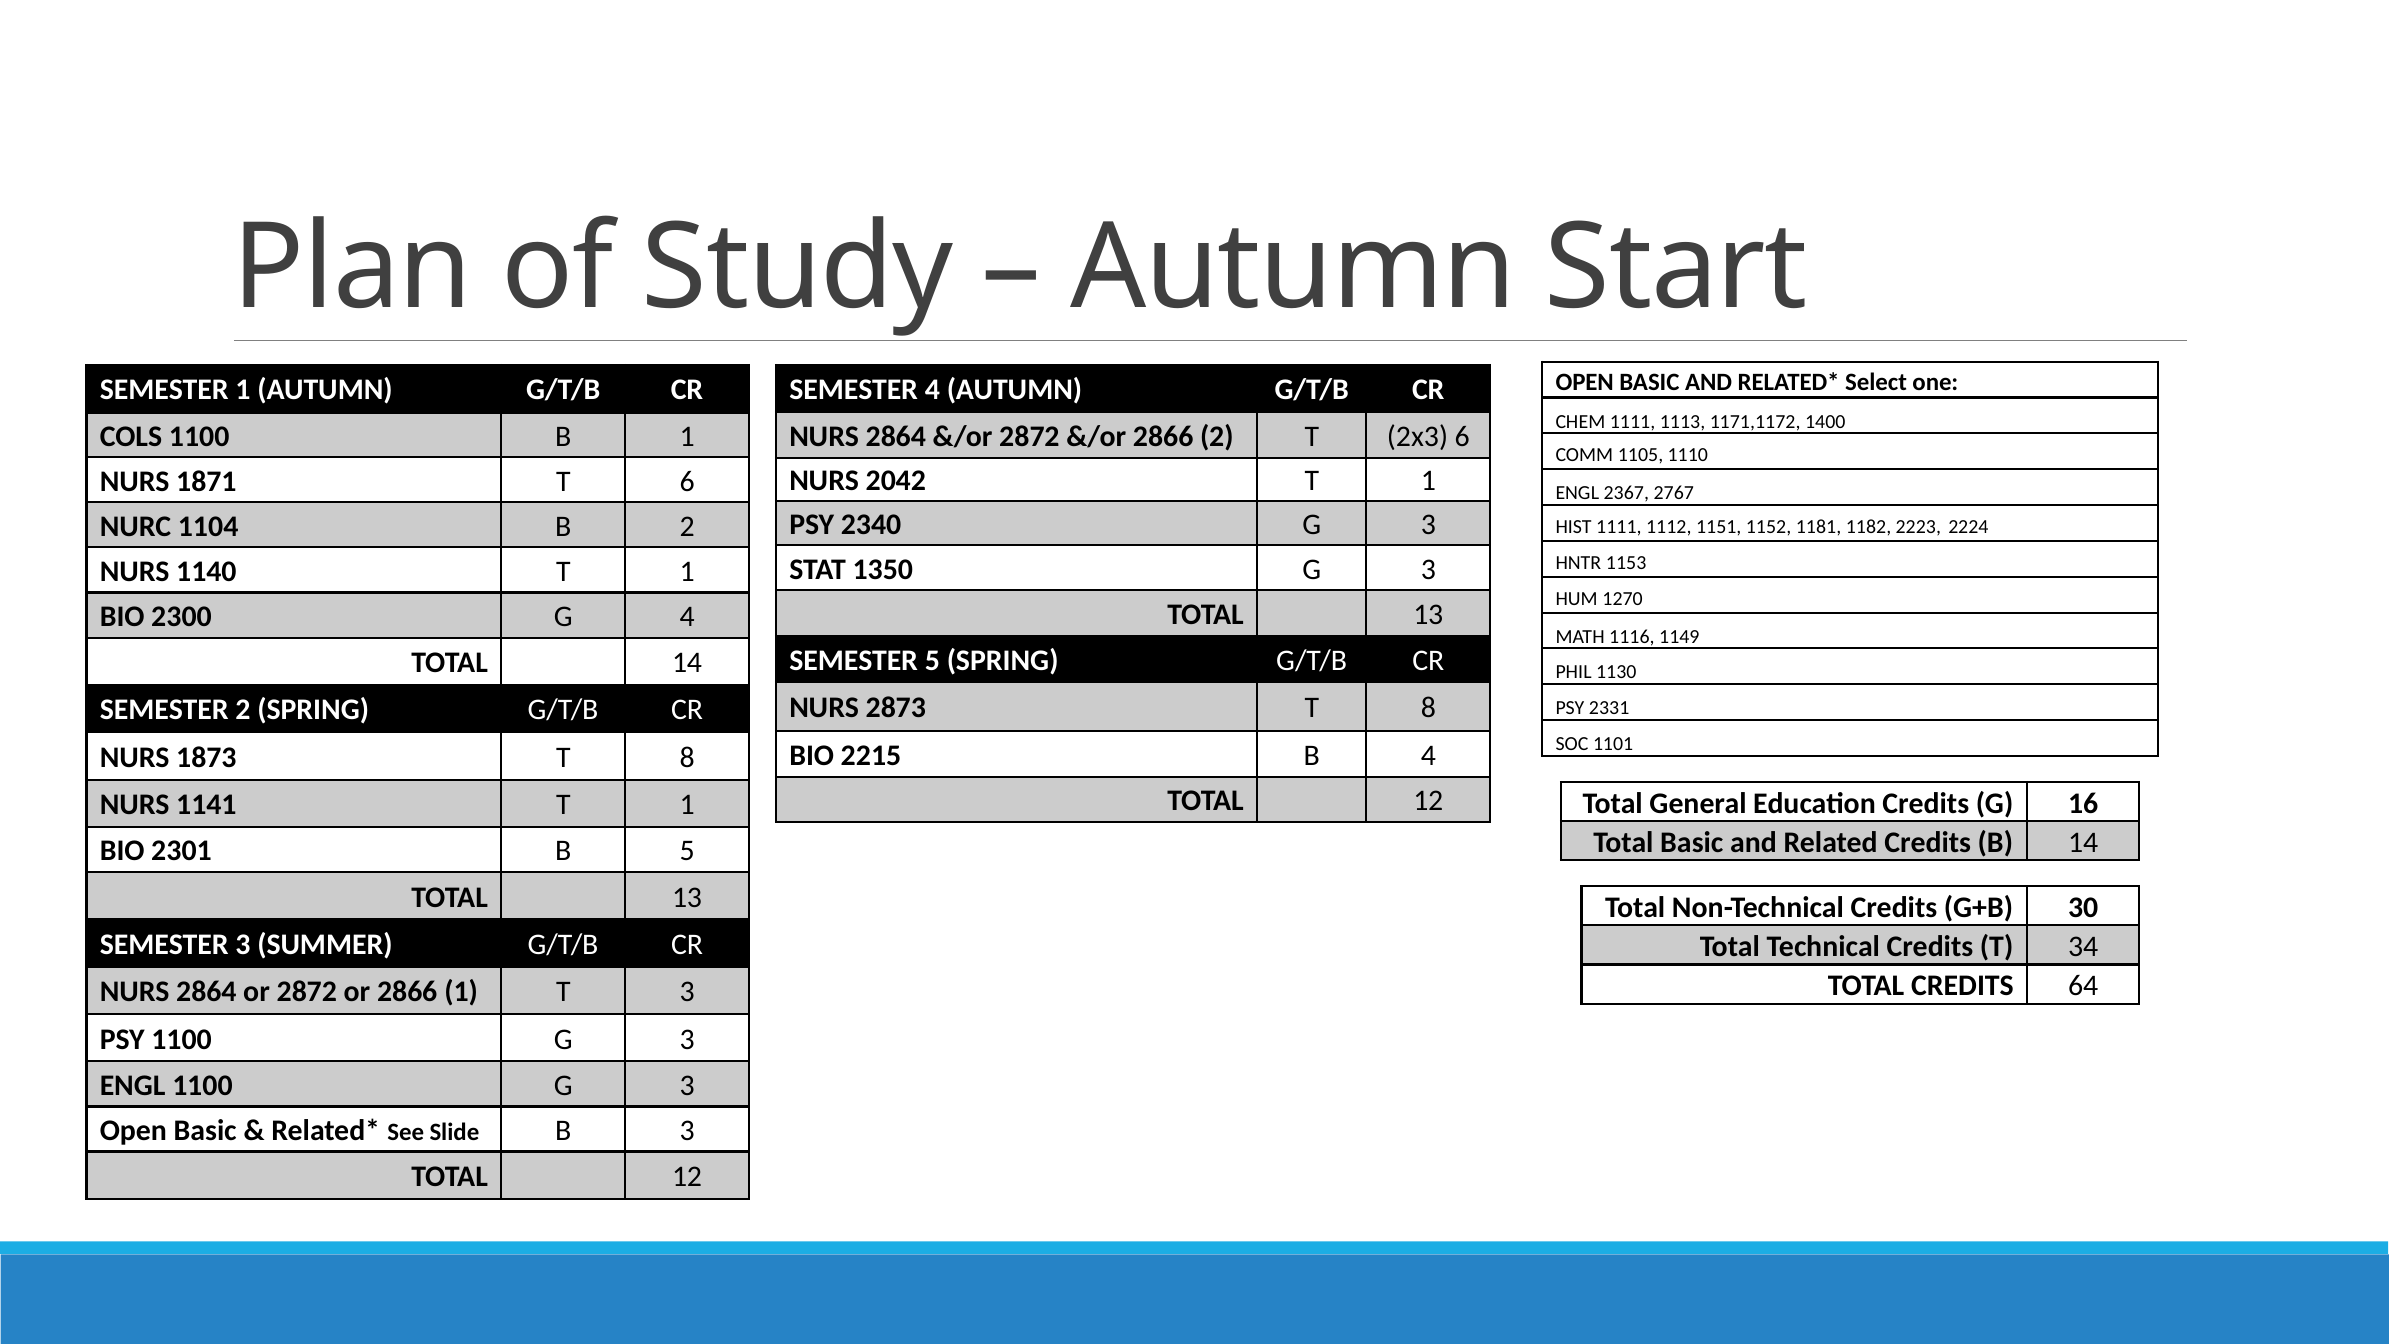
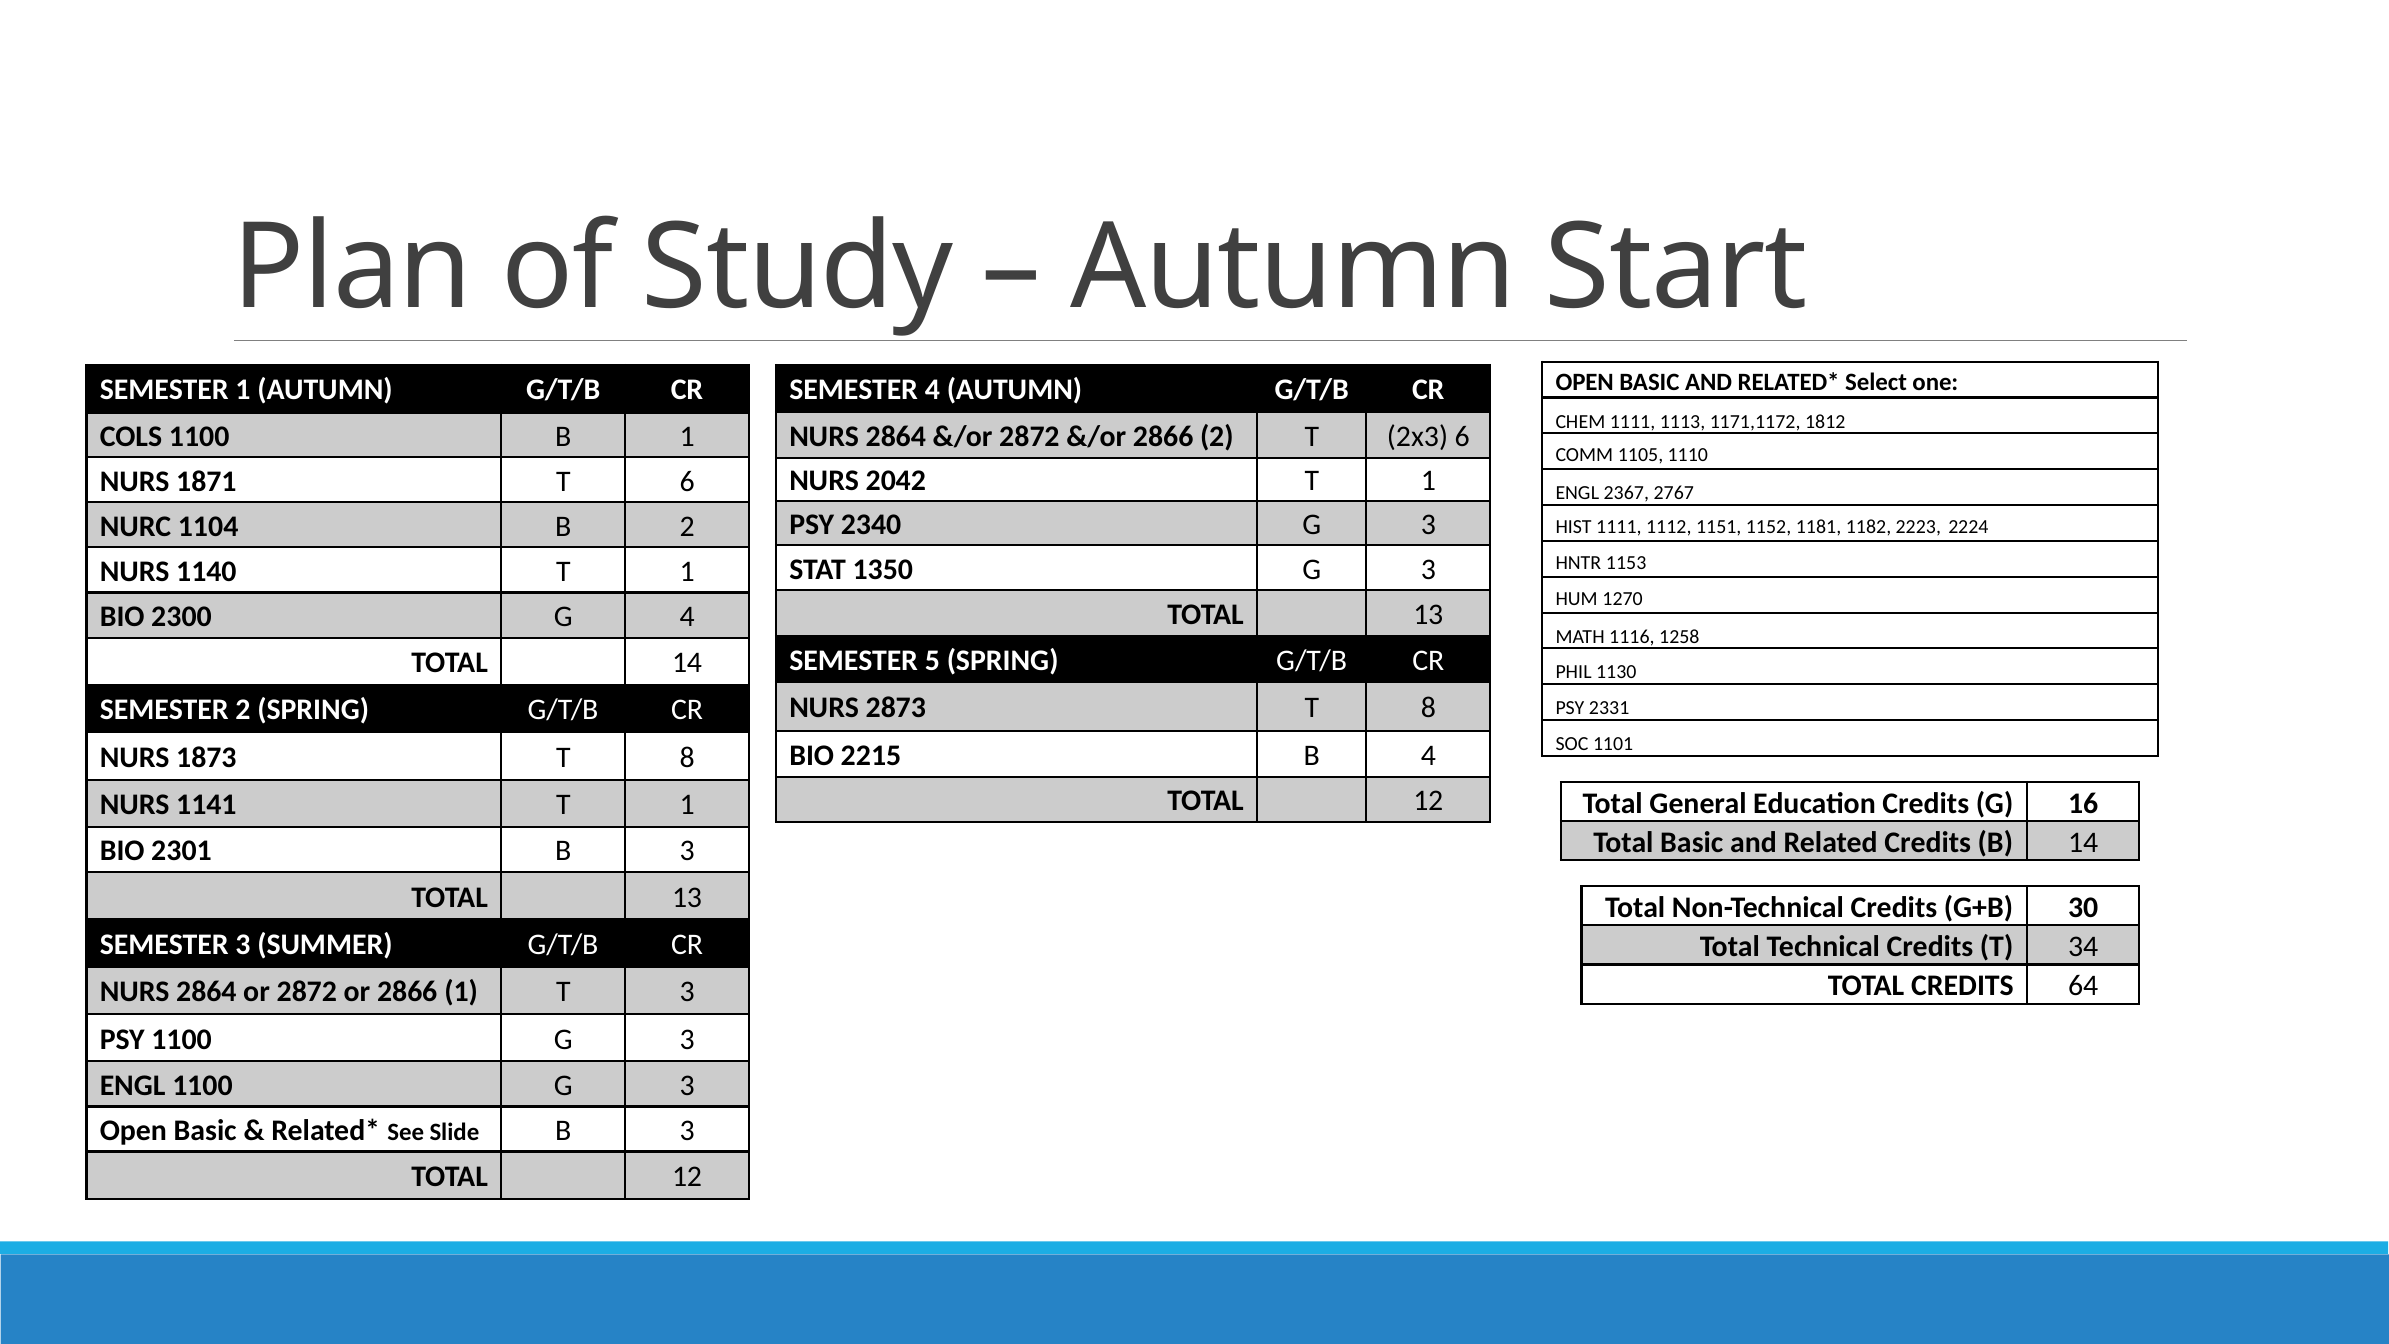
1400: 1400 -> 1812 (1825, 421)
1149: 1149 -> 1258 (1679, 636)
2301 B 5: 5 -> 3 (687, 851)
